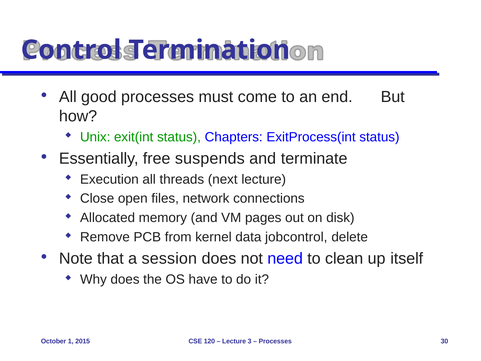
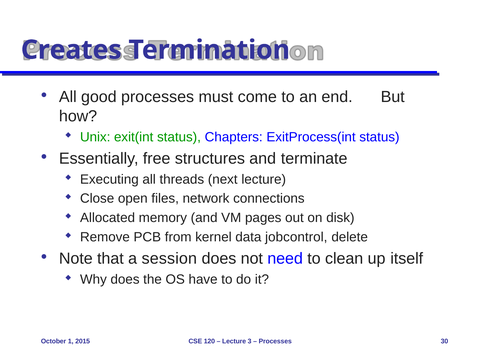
Control: Control -> Creates (71, 50)
suspends: suspends -> structures (210, 159)
Execution: Execution -> Executing (109, 179)
